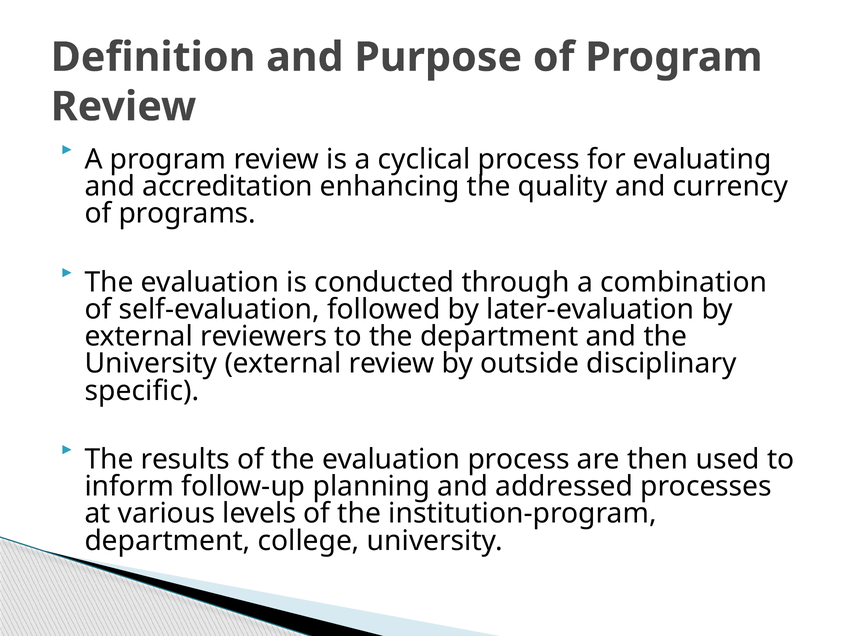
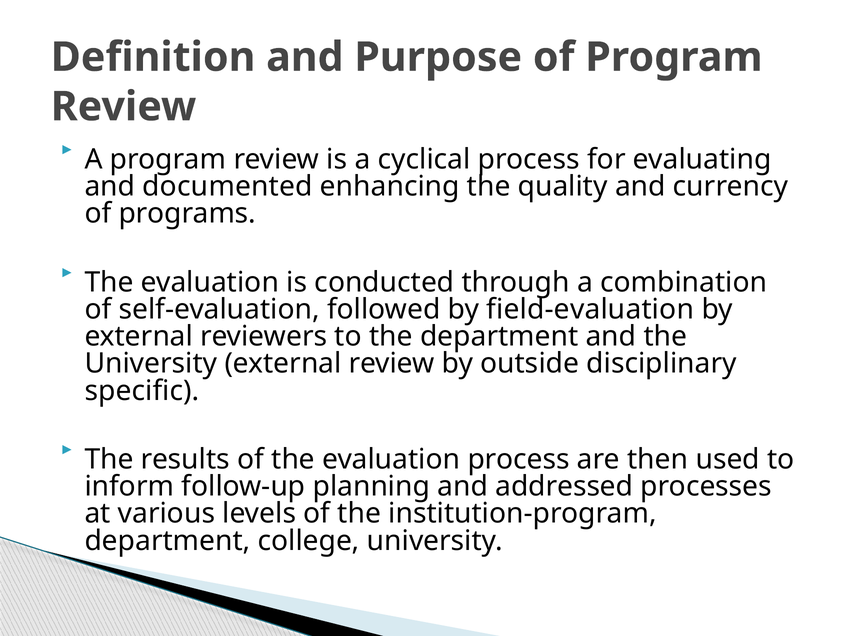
accreditation: accreditation -> documented (227, 186)
later-evaluation: later-evaluation -> field-evaluation (590, 309)
